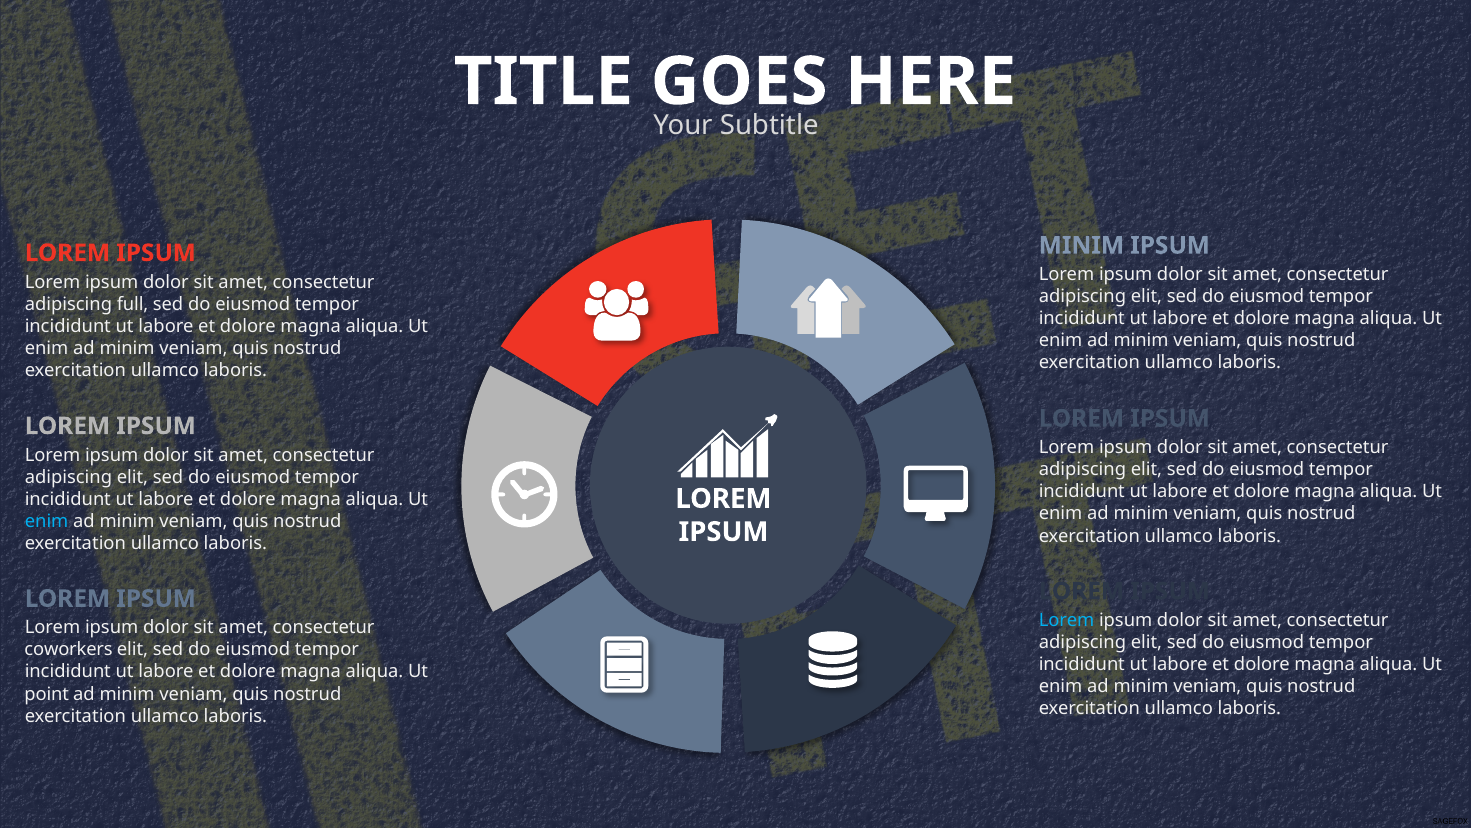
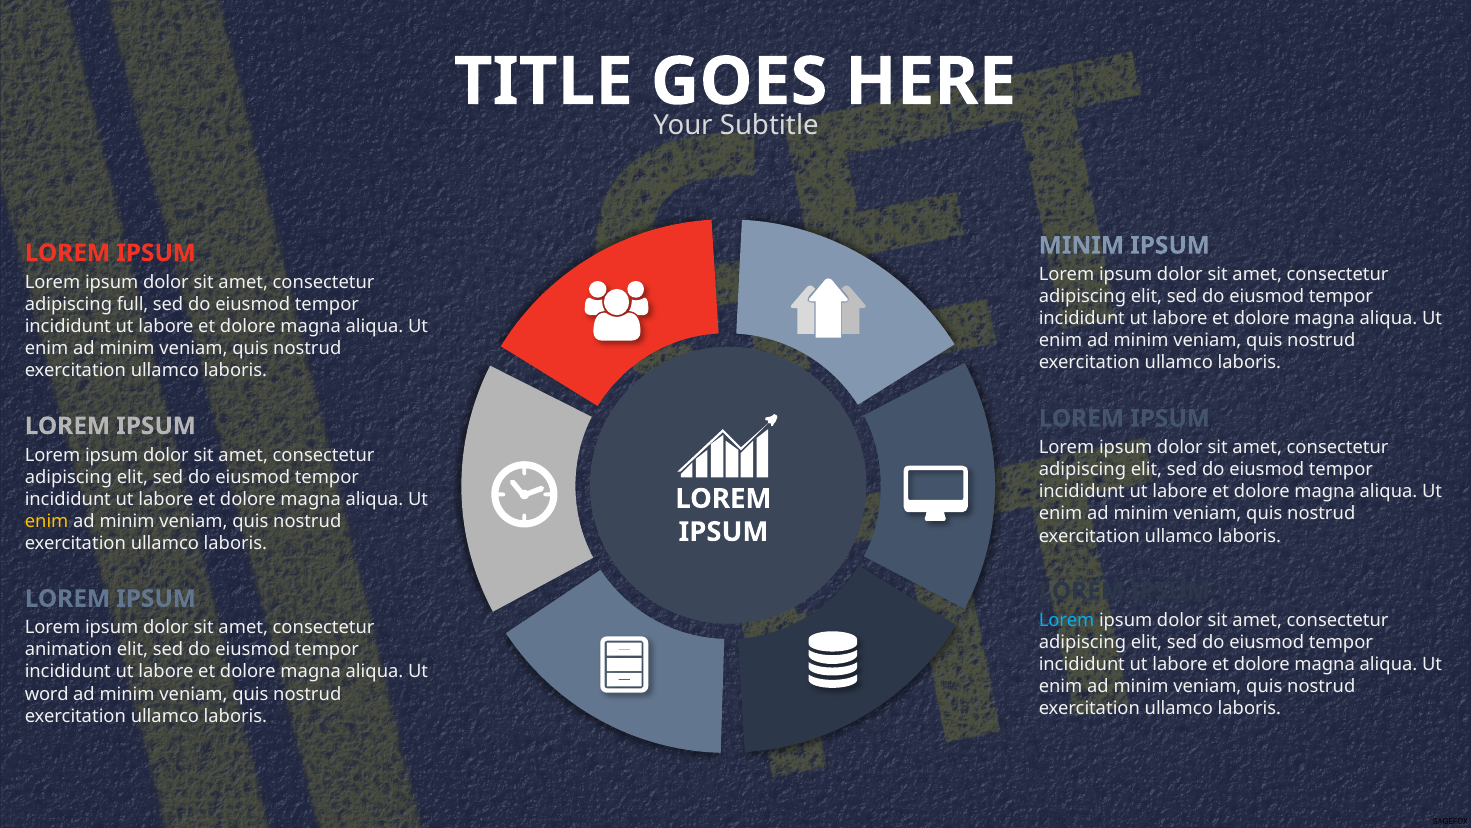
enim colour: light blue -> yellow (47, 521)
coworkers: coworkers -> animation (68, 649)
point: point -> word (47, 693)
